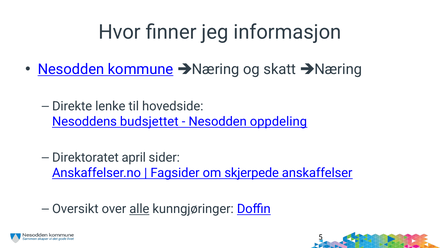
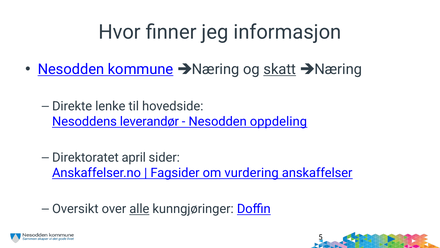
skatt underline: none -> present (280, 69)
budsjettet: budsjettet -> leverandør (149, 121)
skjerpede: skjerpede -> vurdering (252, 173)
